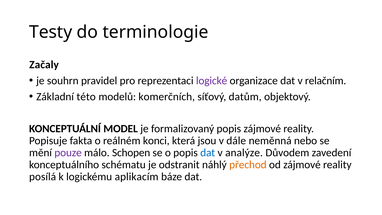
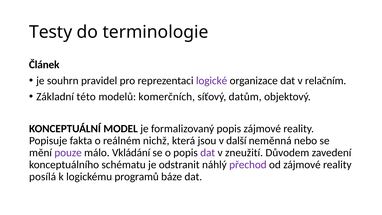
Začaly: Začaly -> Článek (44, 65)
konci: konci -> nichž (156, 141)
dále: dále -> další (236, 141)
Schopen: Schopen -> Vkládání (131, 153)
dat colour: blue -> purple (208, 153)
analýze: analýze -> zneužití (244, 153)
přechod colour: orange -> purple (248, 165)
aplikacím: aplikacím -> programů (137, 177)
